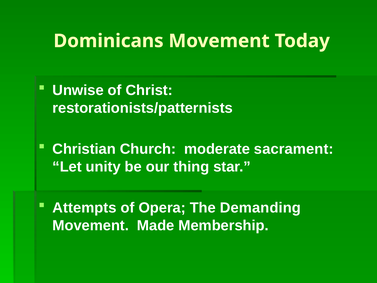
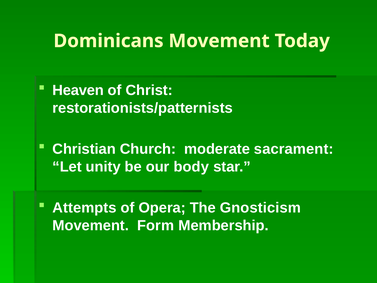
Unwise: Unwise -> Heaven (78, 90)
thing: thing -> body (191, 167)
Demanding: Demanding -> Gnosticism (260, 208)
Made: Made -> Form (156, 225)
